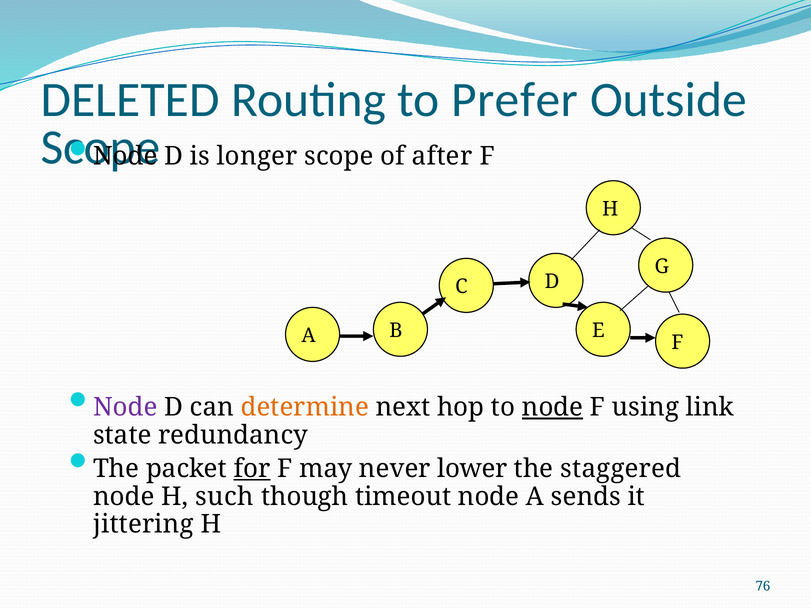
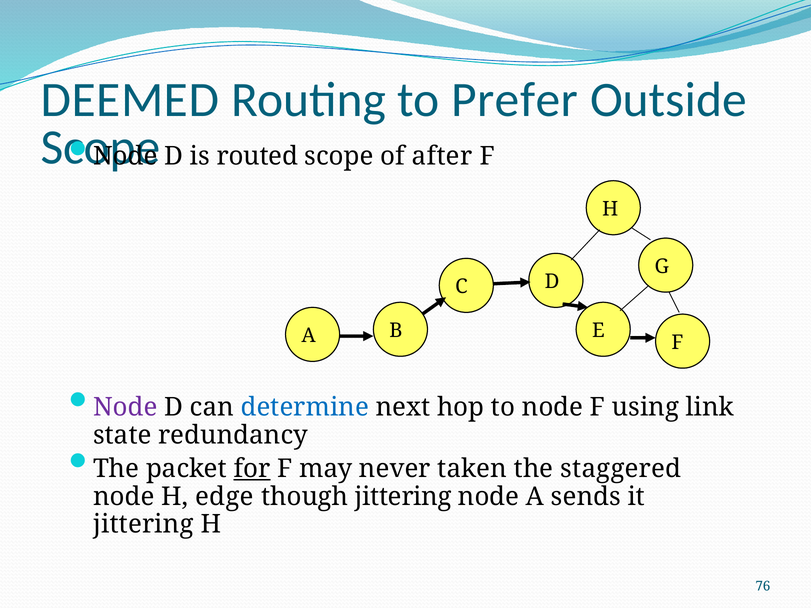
DELETED: DELETED -> DEEMED (130, 100)
longer: longer -> routed (257, 156)
determine colour: orange -> blue (305, 408)
node underline: present -> none (553, 408)
lower: lower -> taken (472, 469)
such: such -> edge (225, 497)
though timeout: timeout -> jittering (403, 497)
